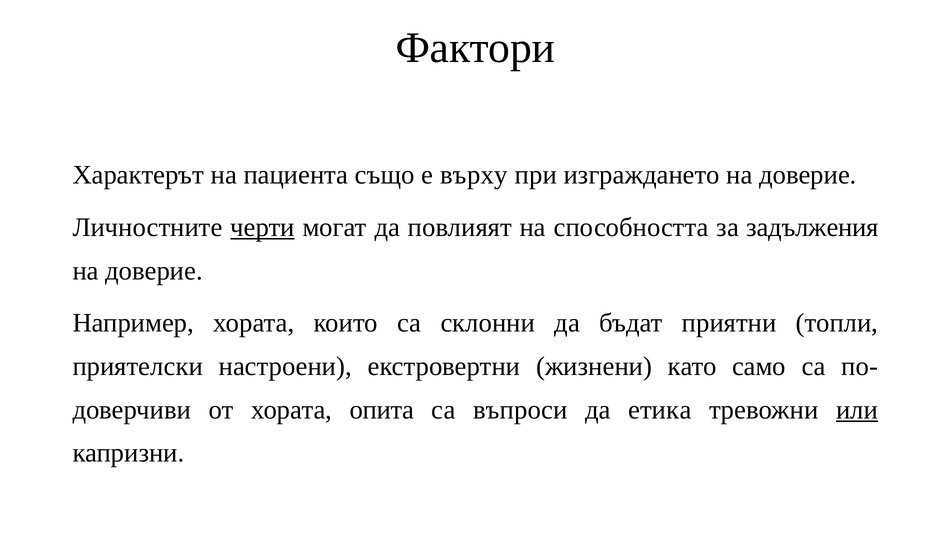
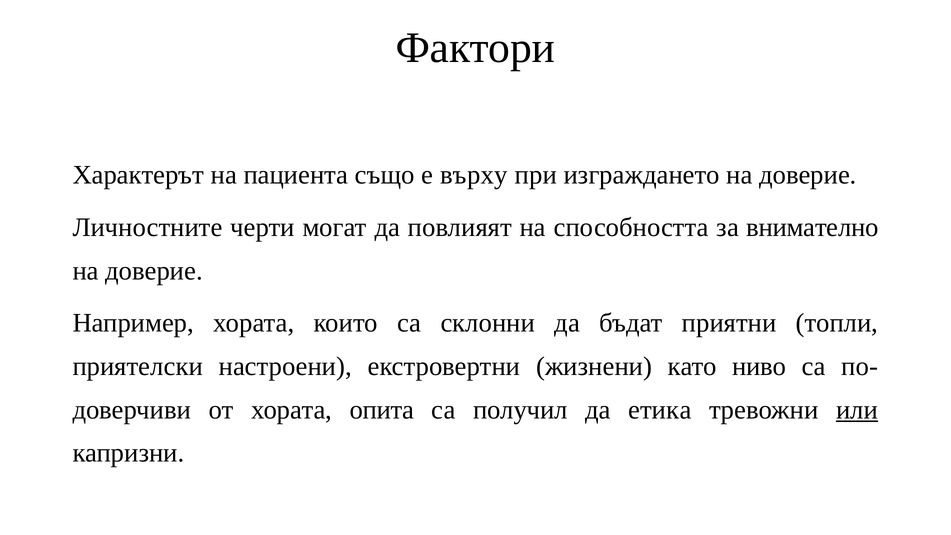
черти underline: present -> none (263, 227)
задължения: задължения -> внимателно (812, 227)
само: само -> ниво (759, 366)
въпроси: въпроси -> получил (520, 410)
